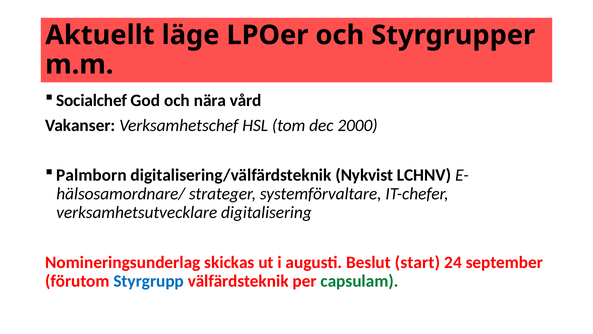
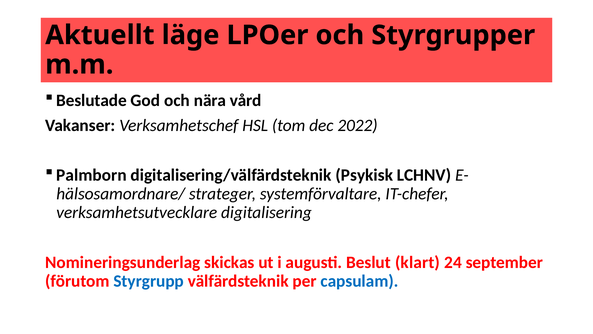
Socialchef: Socialchef -> Beslutade (92, 100)
2000: 2000 -> 2022 (358, 125)
Nykvist: Nykvist -> Psykisk (364, 175)
start: start -> klart (418, 262)
capsulam colour: green -> blue (359, 281)
